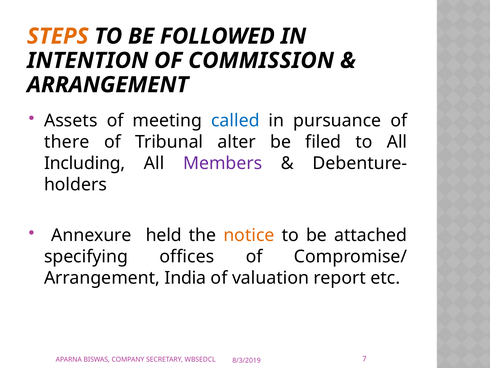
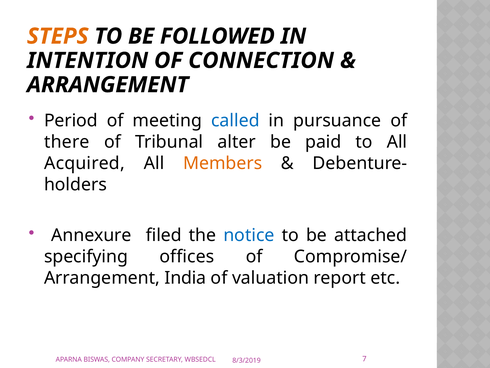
COMMISSION: COMMISSION -> CONNECTION (261, 60)
Assets: Assets -> Period (71, 120)
filed: filed -> paid (323, 142)
Including: Including -> Acquired (85, 163)
Members colour: purple -> orange (223, 163)
held: held -> filed (164, 235)
notice colour: orange -> blue (249, 235)
